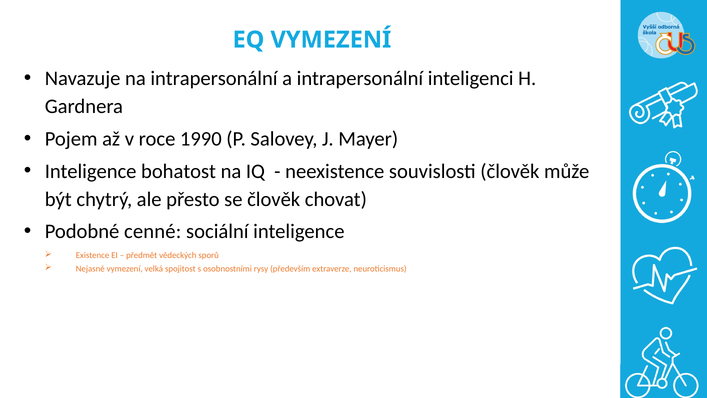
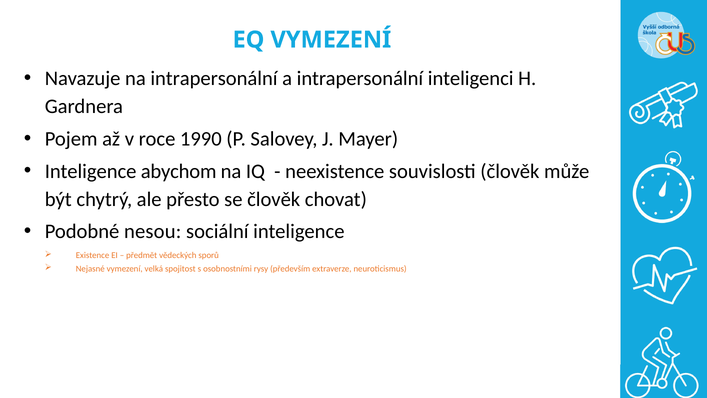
bohatost: bohatost -> abychom (179, 171)
cenné: cenné -> nesou (153, 231)
